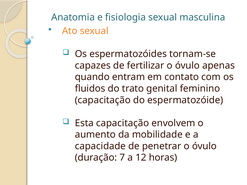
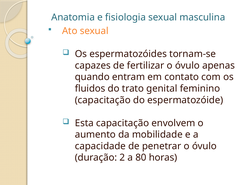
7: 7 -> 2 (122, 158)
12: 12 -> 80 (141, 158)
